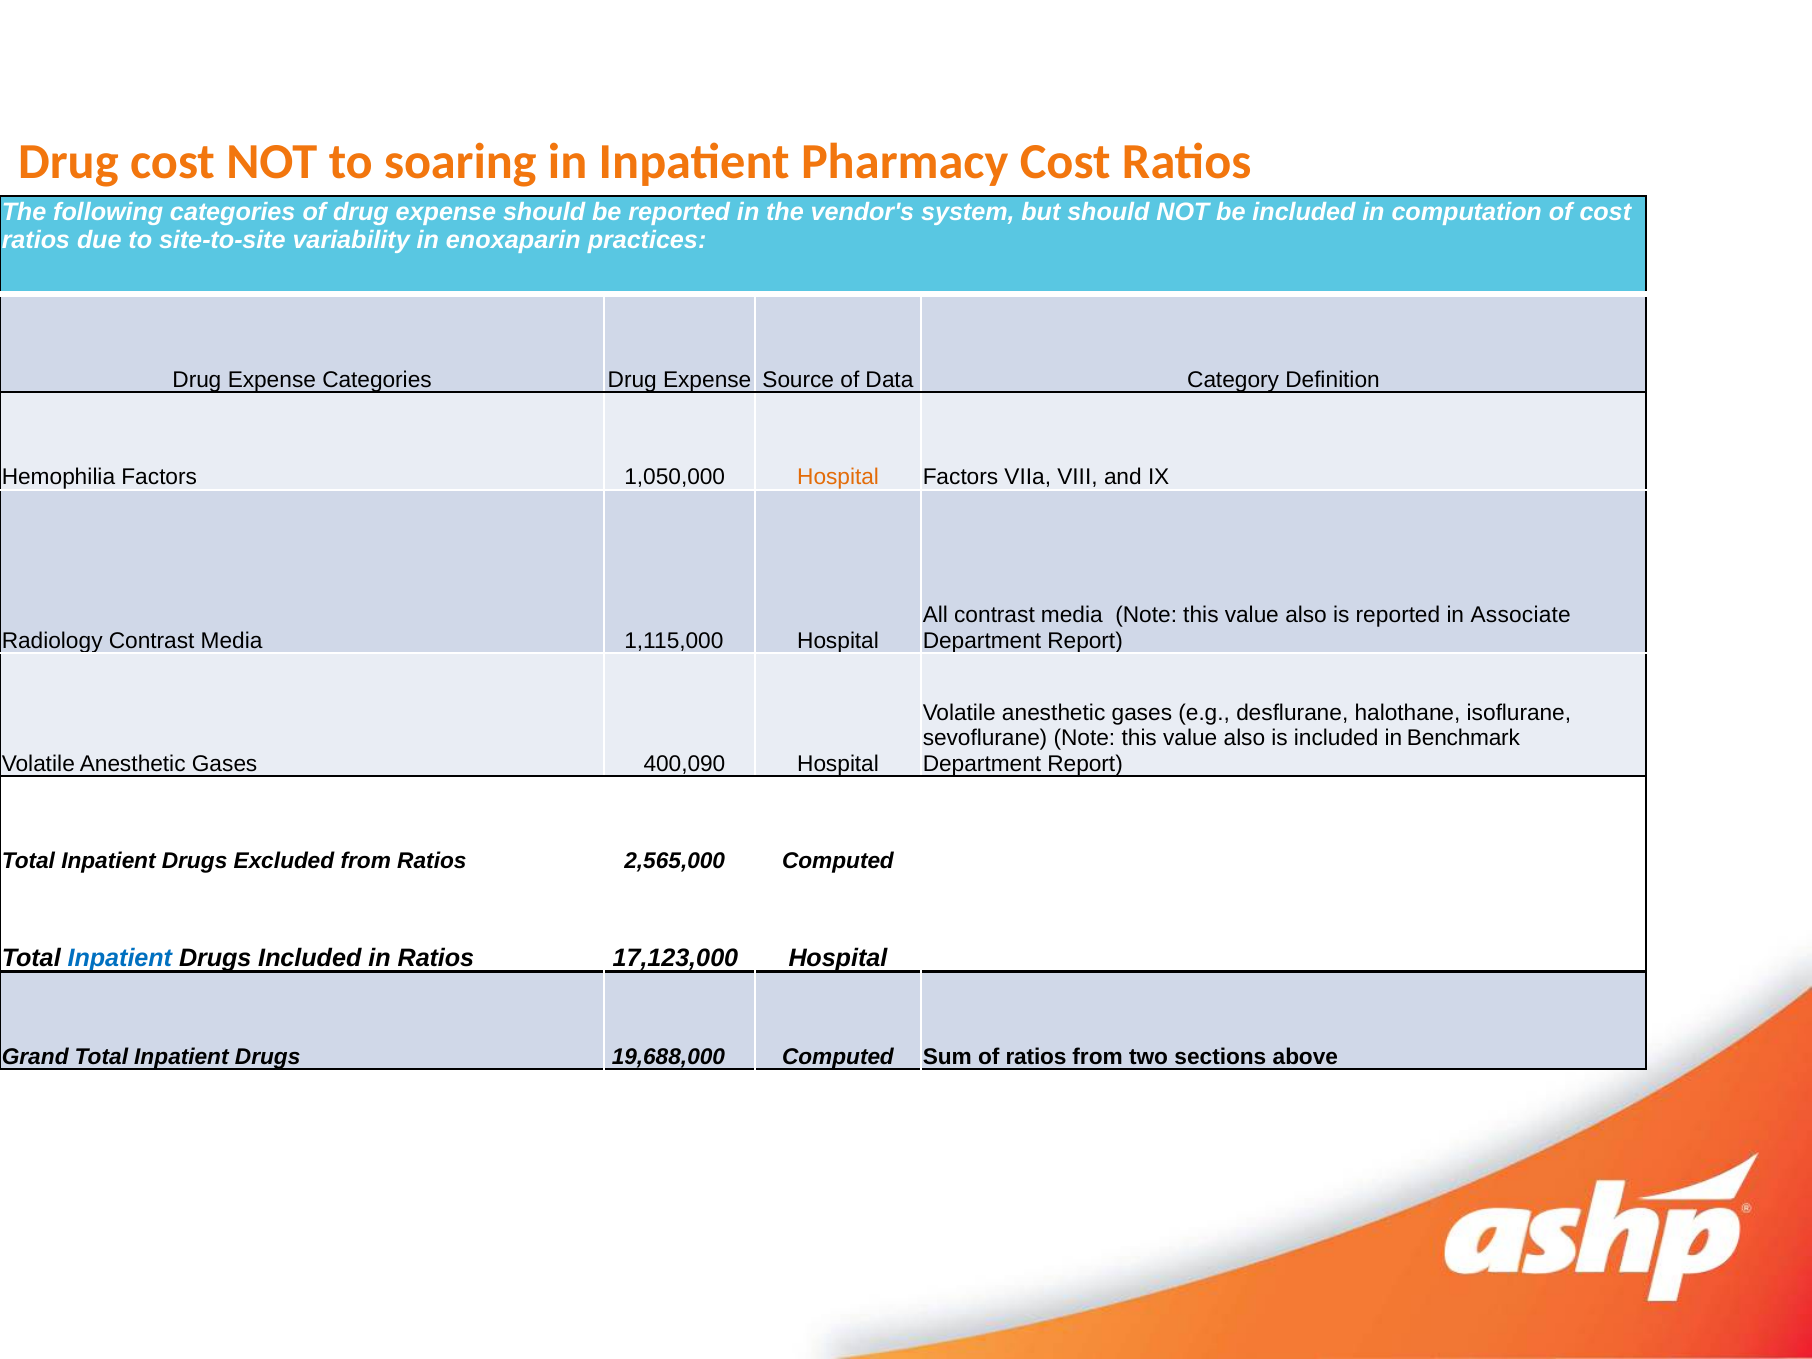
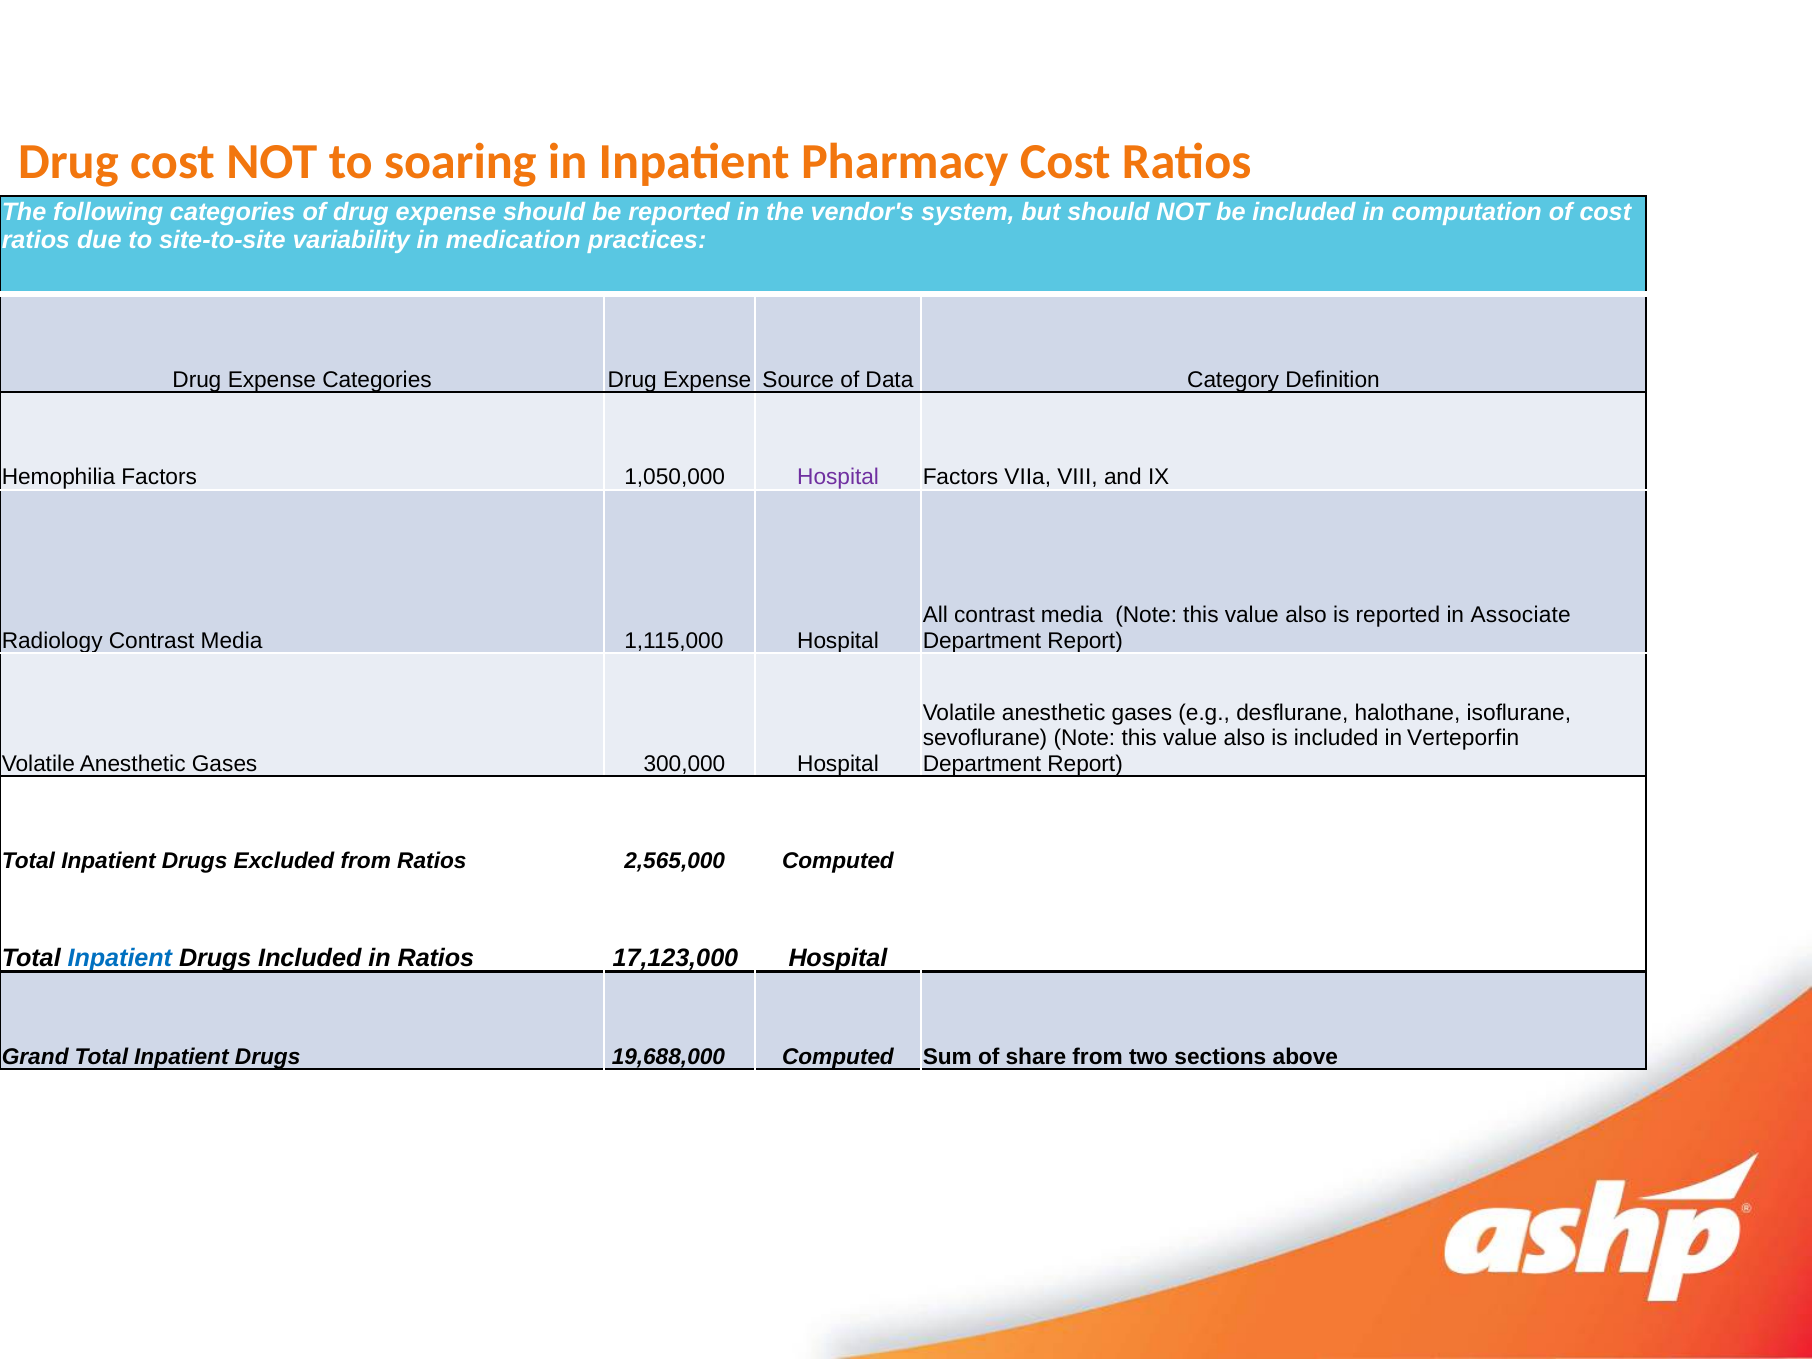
enoxaparin: enoxaparin -> medication (513, 241)
Hospital colour: orange -> purple (838, 477)
Benchmark: Benchmark -> Verteporfin (1463, 738)
400,090: 400,090 -> 300,000 (684, 764)
of ratios: ratios -> share (1036, 1057)
